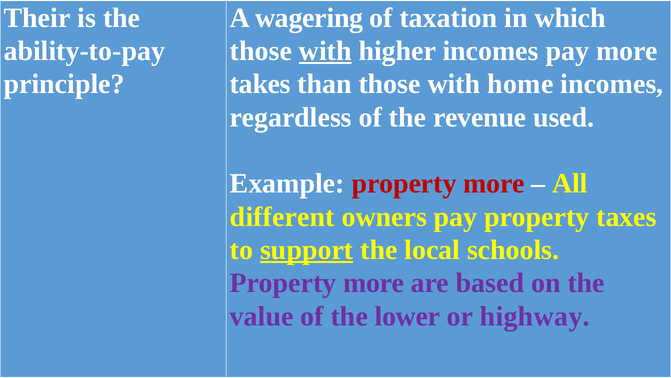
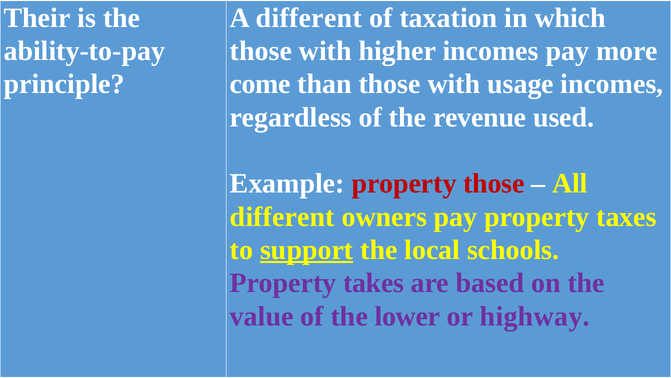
A wagering: wagering -> different (309, 18)
with underline: present -> none (325, 51)
takes: takes -> come (260, 84)
home: home -> usage (521, 84)
Example property more: more -> those (494, 183)
more: more -> takes (374, 283)
